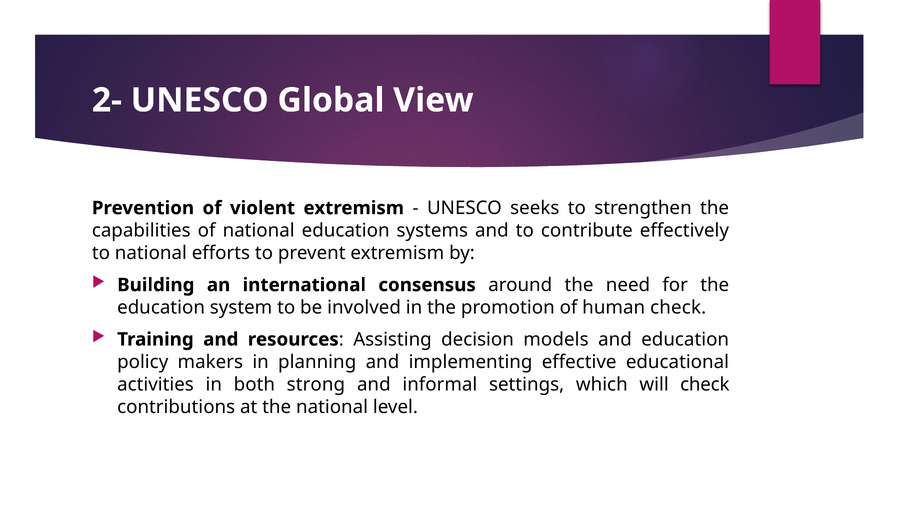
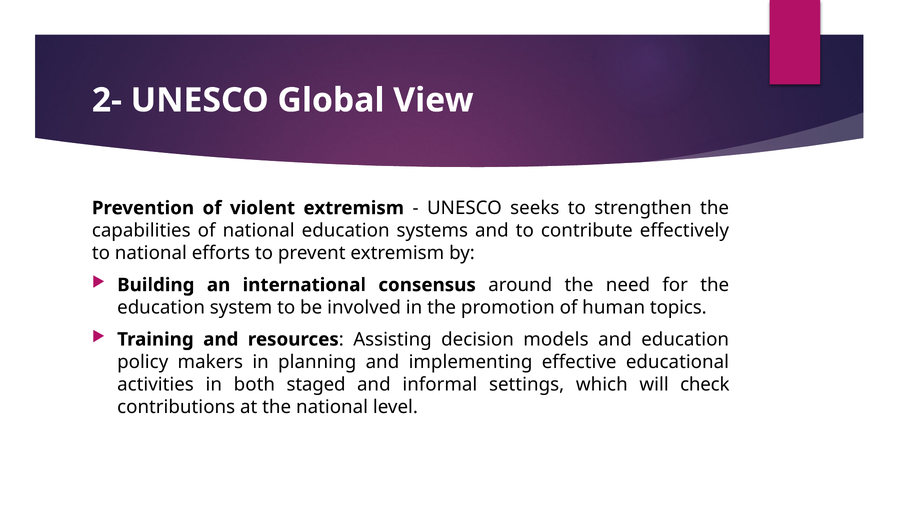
human check: check -> topics (678, 307)
strong: strong -> staged (316, 384)
